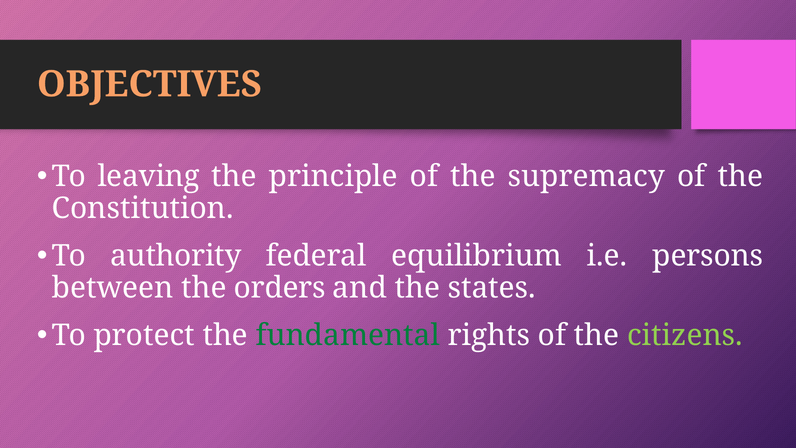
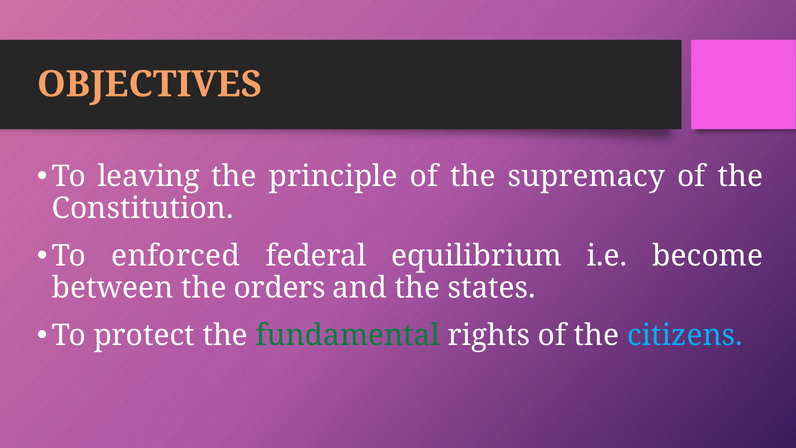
authority: authority -> enforced (176, 256)
persons: persons -> become (708, 256)
citizens colour: light green -> light blue (685, 335)
